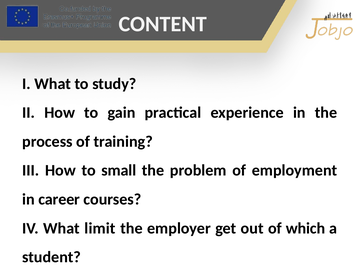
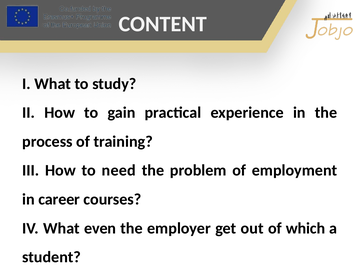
small: small -> need (119, 171)
limit: limit -> even (100, 229)
